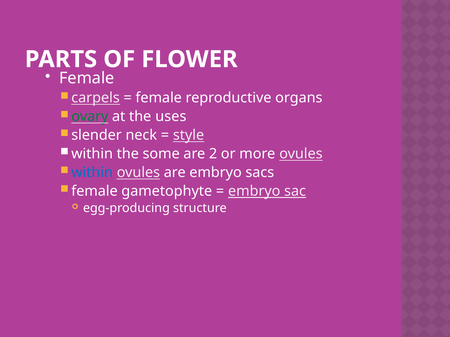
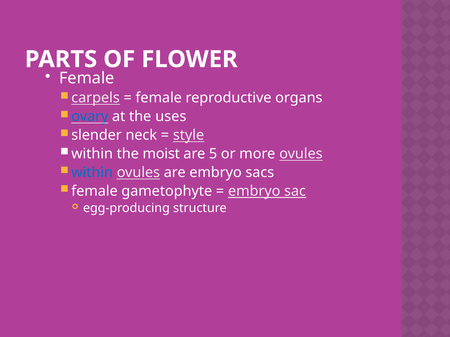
ovary colour: green -> blue (90, 117)
some: some -> moist (161, 154)
2: 2 -> 5 (213, 154)
